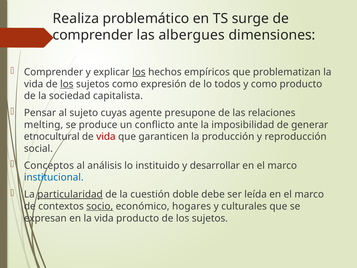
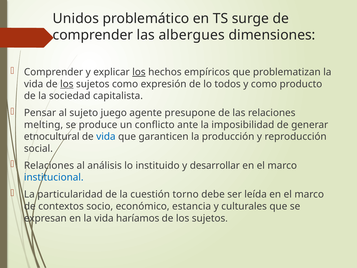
Realiza: Realiza -> Unidos (76, 18)
cuyas: cuyas -> juego (114, 113)
vida colour: red -> blue (106, 137)
Conceptos: Conceptos -> Relaciones (49, 165)
particularidad underline: present -> none (70, 194)
doble: doble -> torno (186, 194)
socio underline: present -> none (100, 206)
hogares: hogares -> estancia (192, 206)
vida producto: producto -> haríamos (138, 218)
